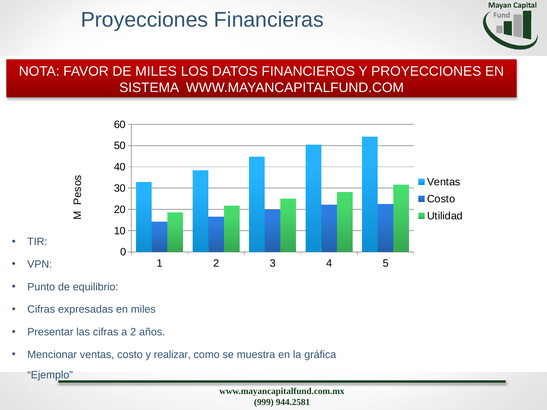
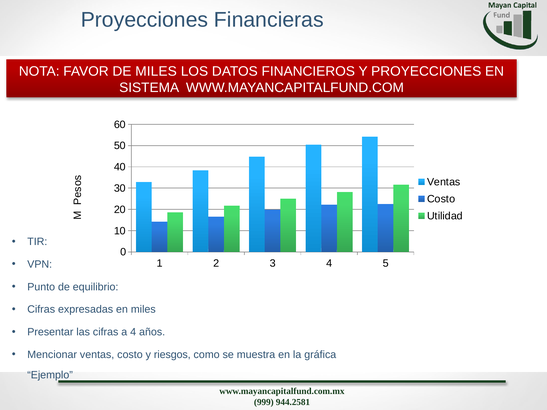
a 2: 2 -> 4 (133, 332)
realizar: realizar -> riesgos (172, 355)
